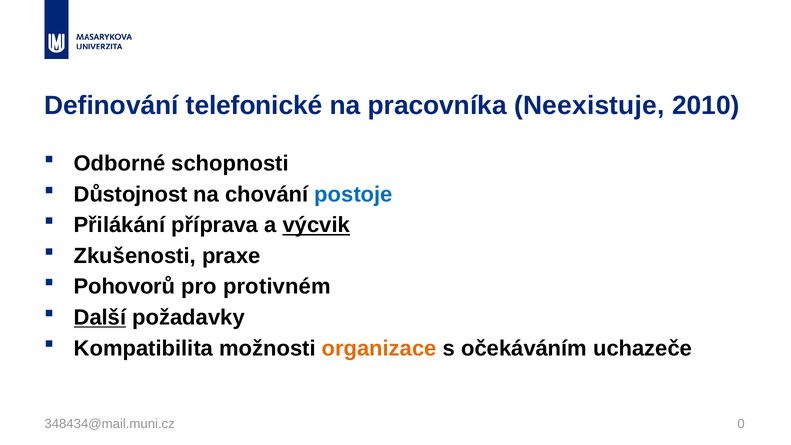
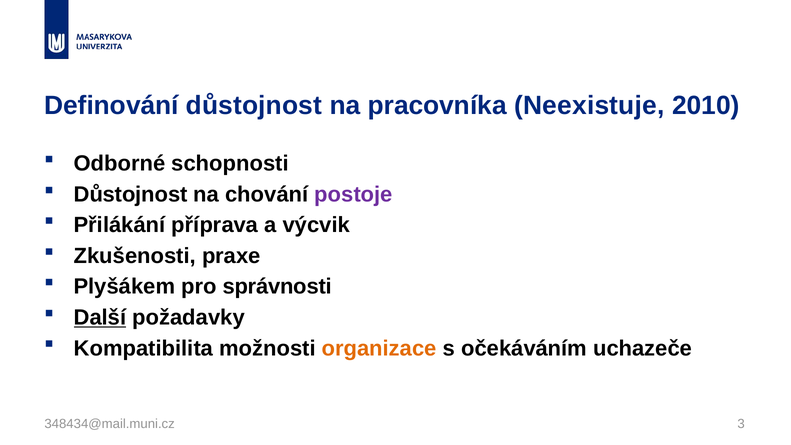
Definování telefonické: telefonické -> důstojnost (254, 105)
postoje colour: blue -> purple (354, 194)
výcvik underline: present -> none (316, 225)
Pohovorů: Pohovorů -> Plyšákem (124, 287)
protivném: protivném -> správnosti (277, 287)
0: 0 -> 3 (741, 424)
